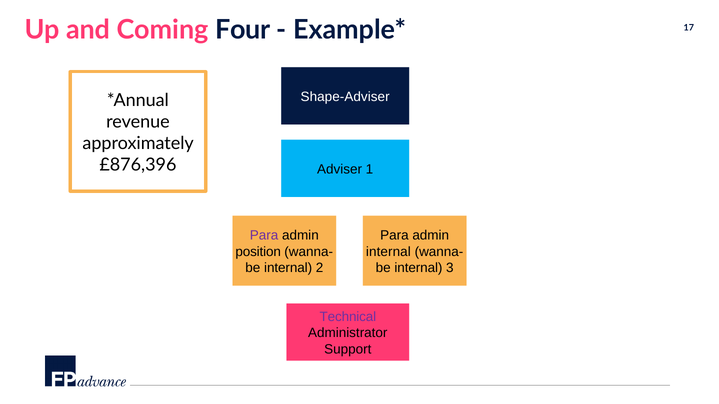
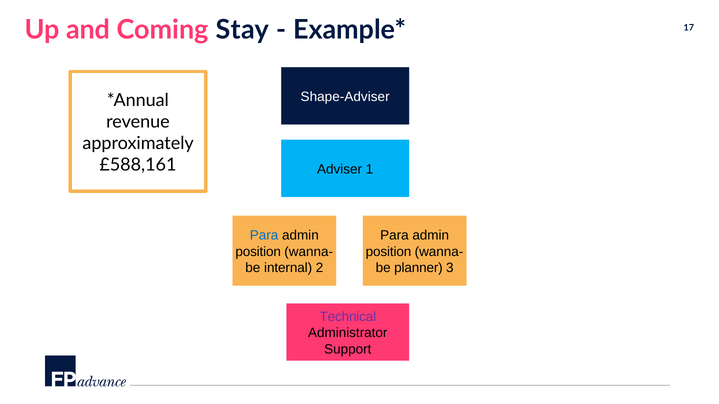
Four: Four -> Stay (242, 30)
£876,396: £876,396 -> £588,161 (138, 165)
Para colour: purple -> blue (264, 236)
internal: internal -> position (389, 252)
internal: internal -> planner (418, 268)
